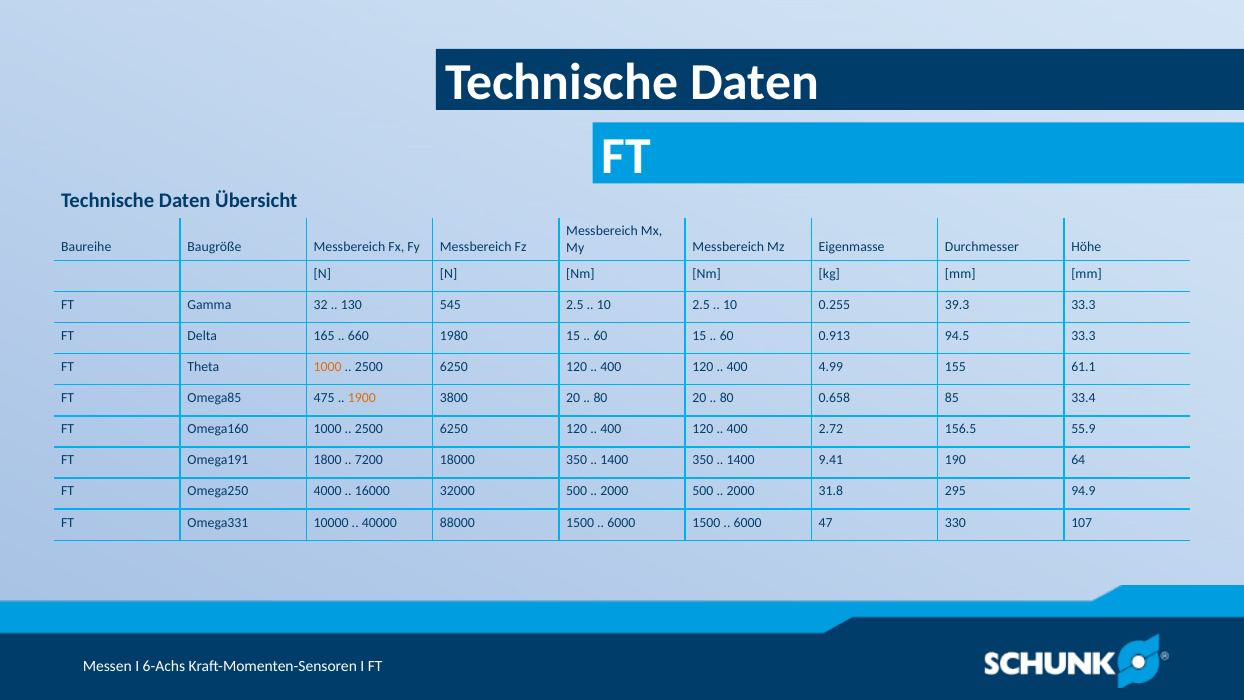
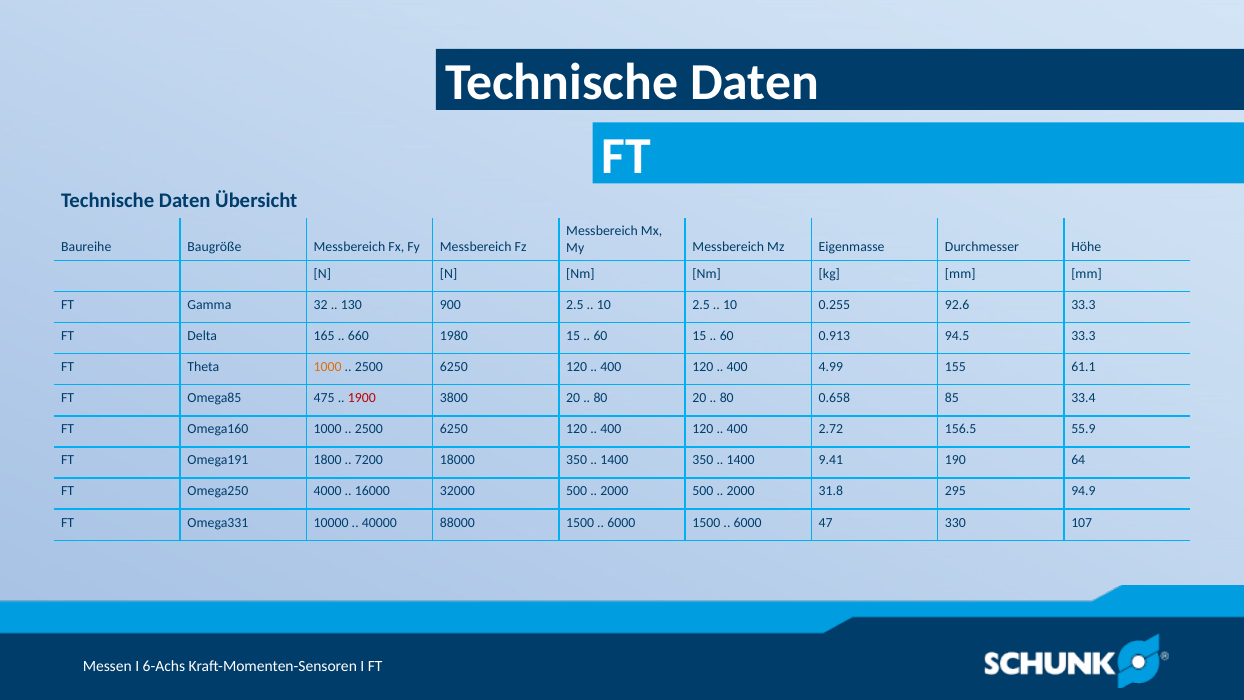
545: 545 -> 900 (450, 305)
39.3: 39.3 -> 92.6 (957, 305)
1900 colour: orange -> red (362, 398)
